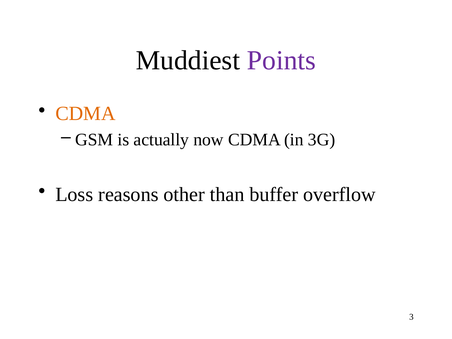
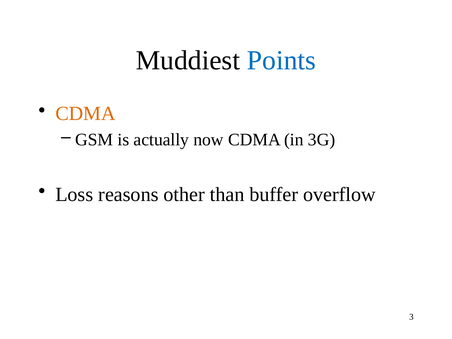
Points colour: purple -> blue (281, 60)
